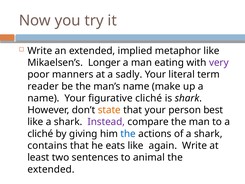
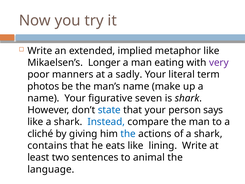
reader: reader -> photos (43, 86)
figurative cliché: cliché -> seven (149, 98)
state colour: orange -> blue (109, 110)
best: best -> says (213, 110)
Instead colour: purple -> blue (106, 122)
again: again -> lining (163, 145)
extended: extended -> language (51, 169)
